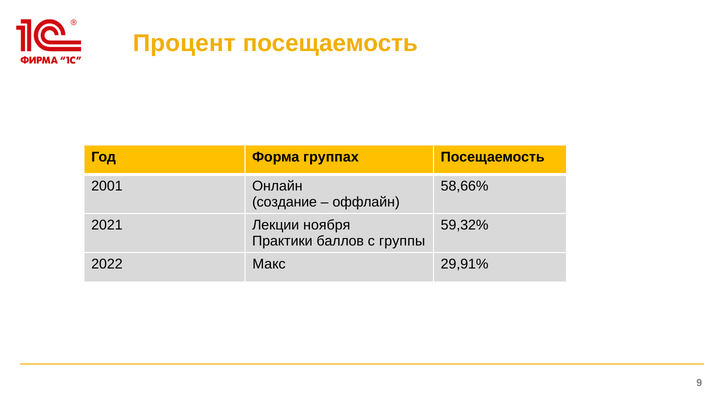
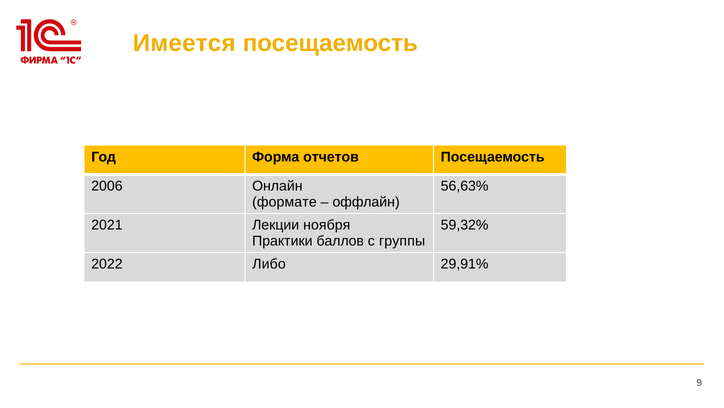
Процент: Процент -> Имеется (184, 43)
группах: группах -> отчетов (331, 157)
2001: 2001 -> 2006 (107, 186)
58,66%: 58,66% -> 56,63% (465, 186)
создание: создание -> формате (284, 202)
Макс: Макс -> Либо (269, 264)
